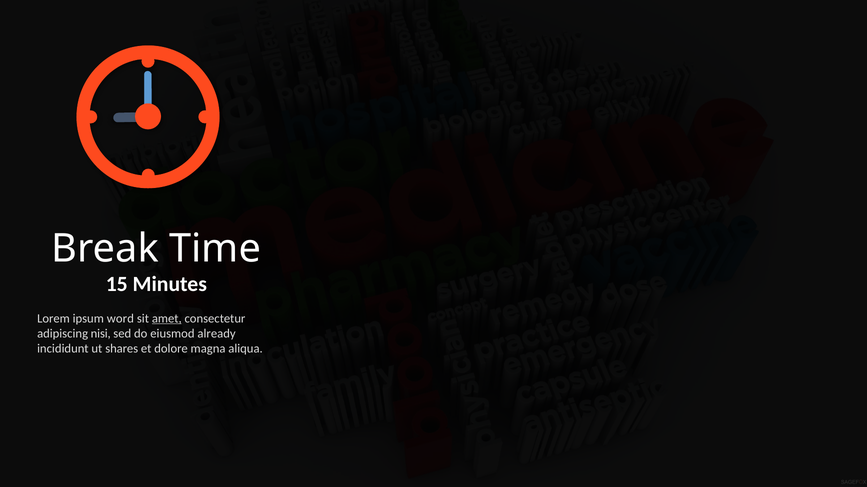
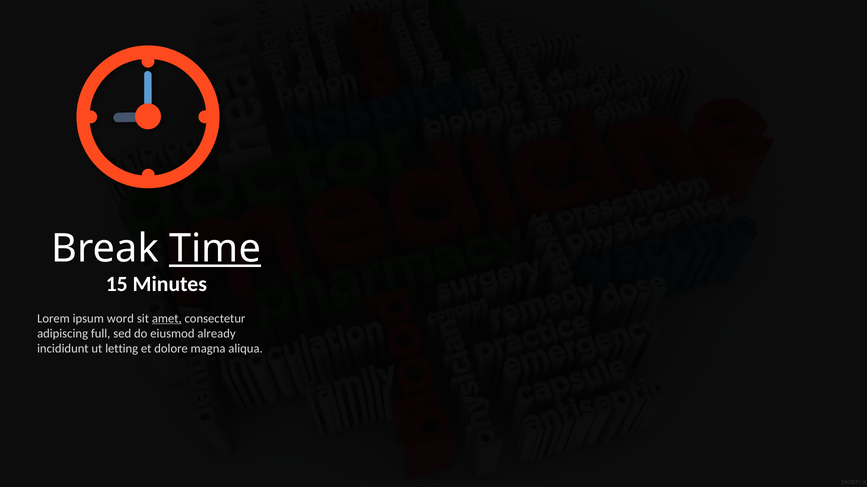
Time underline: none -> present (215, 249)
nisi: nisi -> full (101, 334)
shares: shares -> letting (122, 349)
